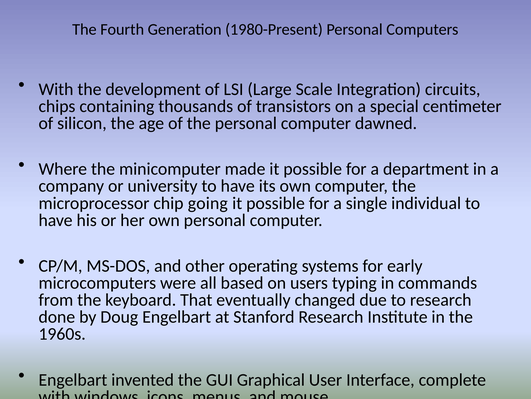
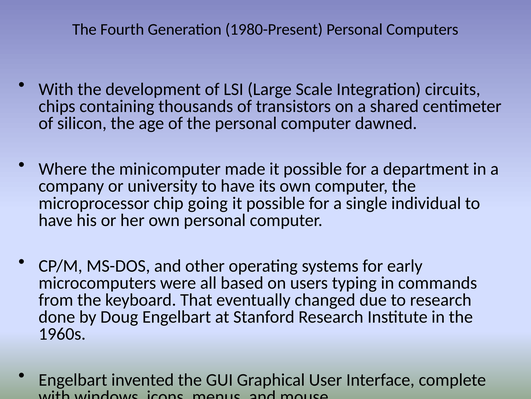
special: special -> shared (394, 106)
